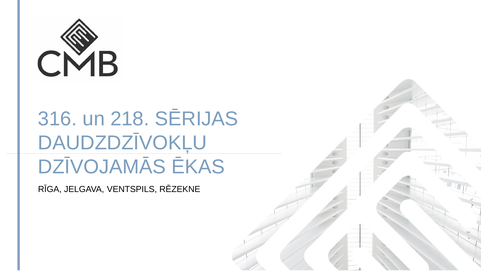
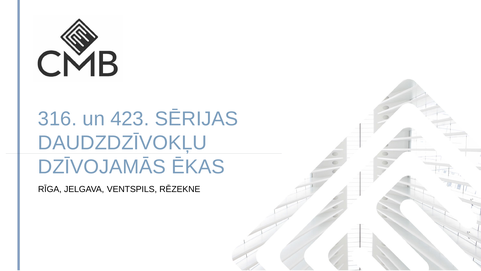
218: 218 -> 423 (130, 119)
